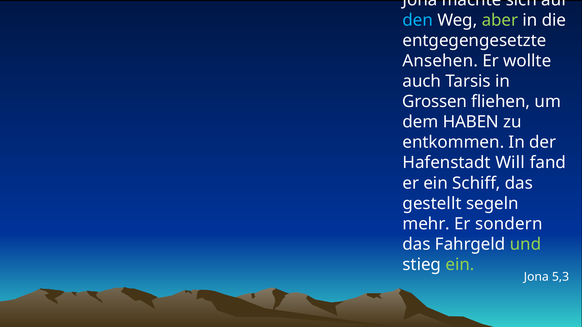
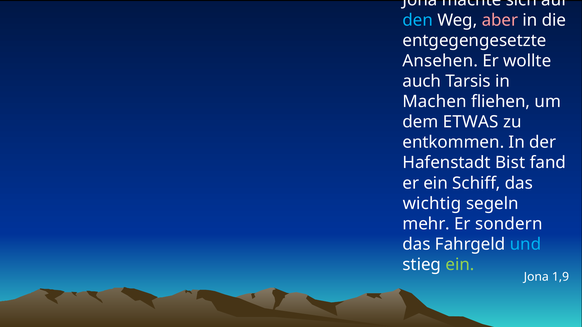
aber colour: light green -> pink (500, 20)
Grossen: Grossen -> Machen (435, 102)
HABEN: HABEN -> ETWAS (471, 122)
Will: Will -> Bist (510, 163)
gestellt: gestellt -> wichtig (432, 204)
und colour: light green -> light blue (525, 244)
5,3: 5,3 -> 1,9 (560, 277)
